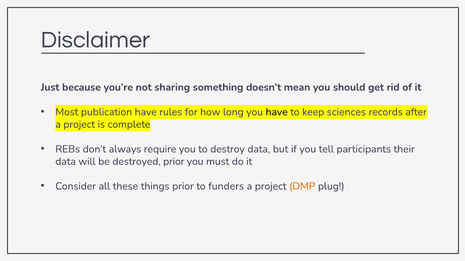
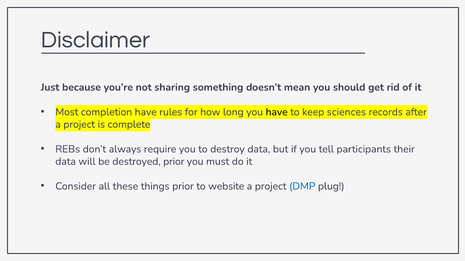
publication: publication -> completion (107, 112)
funders: funders -> website (226, 187)
DMP colour: orange -> blue (302, 187)
